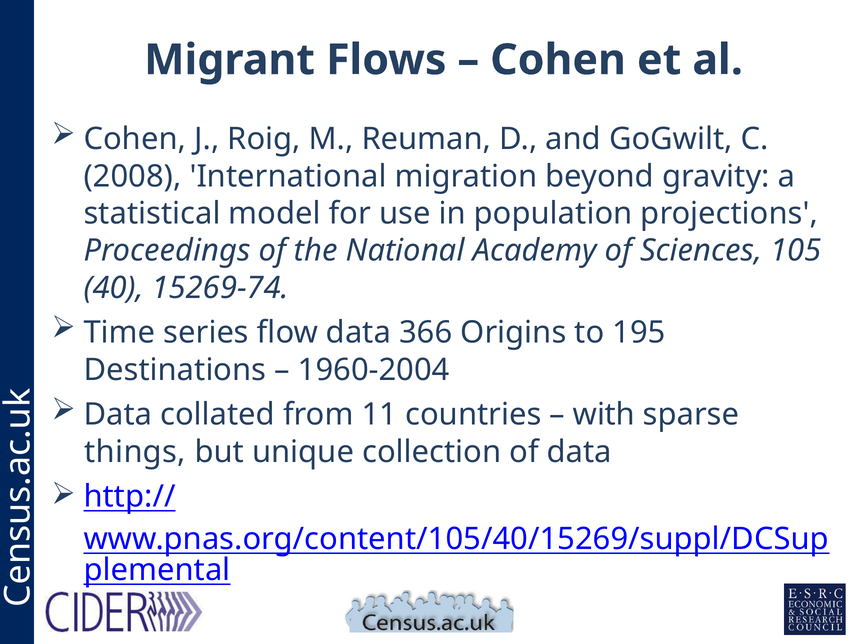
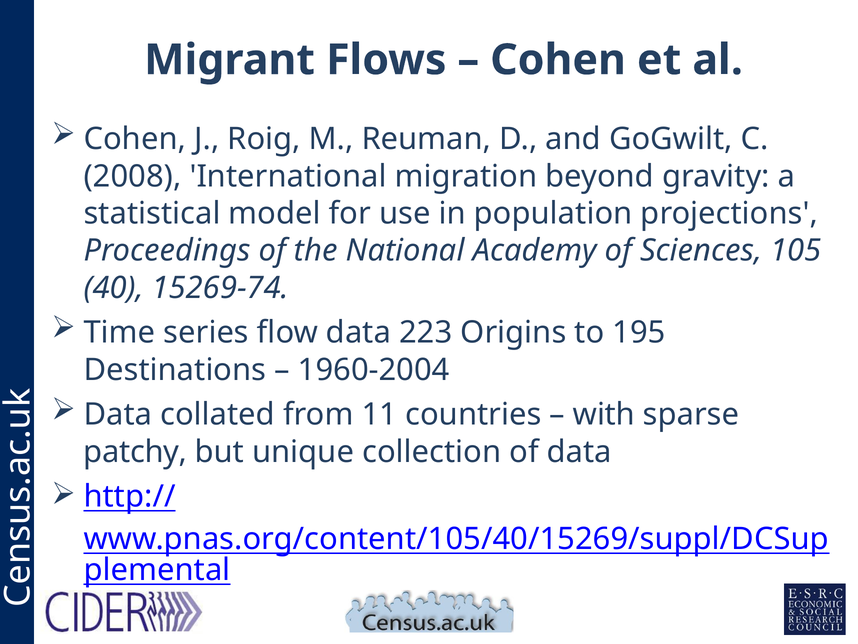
366: 366 -> 223 (426, 332)
things: things -> patchy (135, 452)
